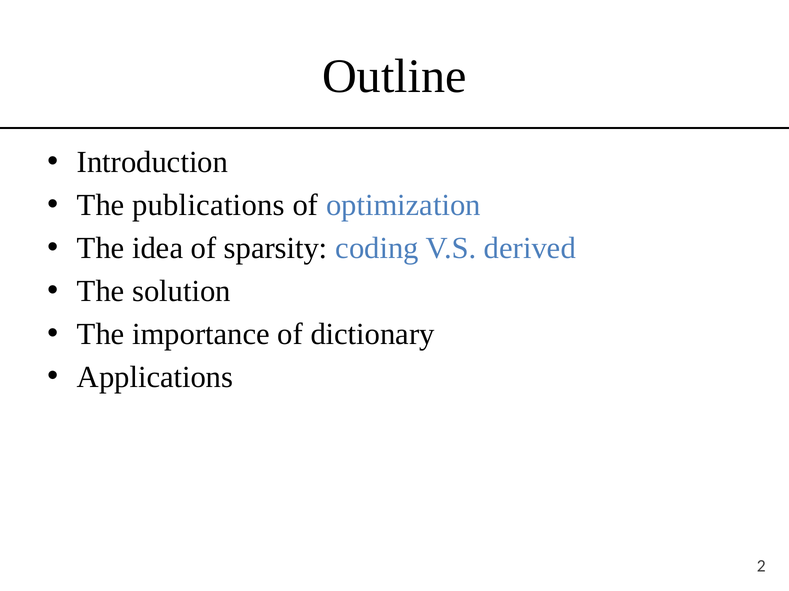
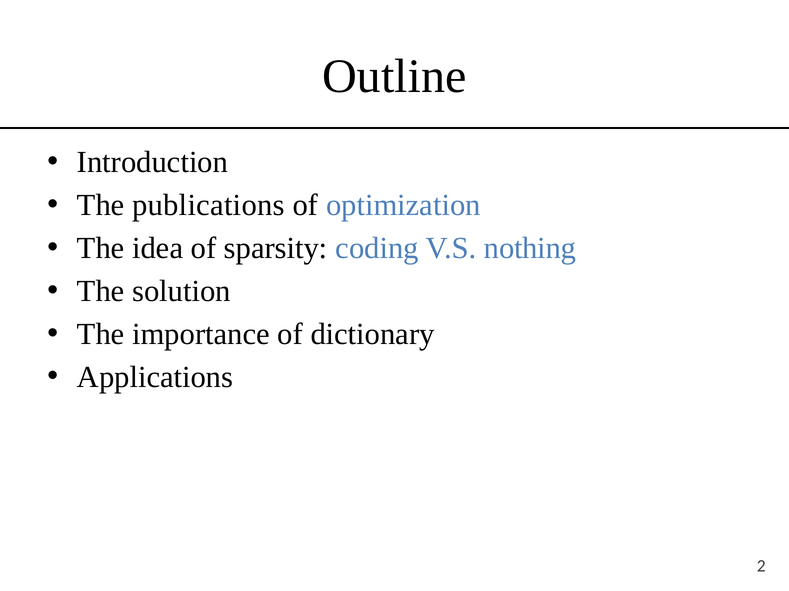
derived: derived -> nothing (530, 249)
